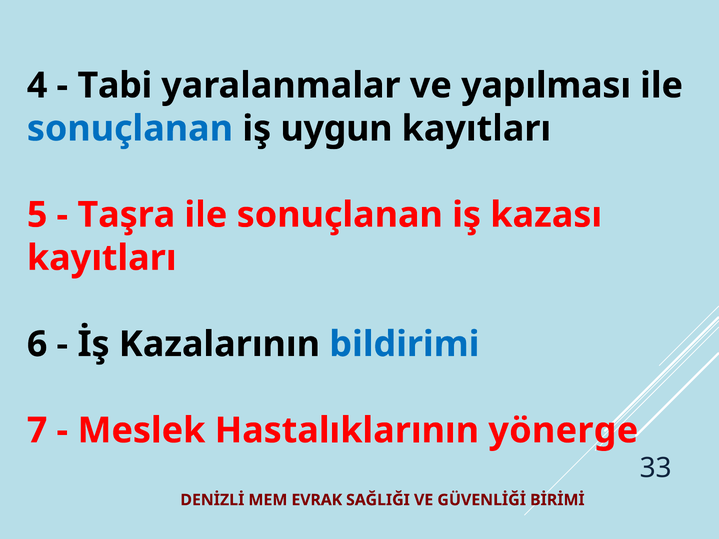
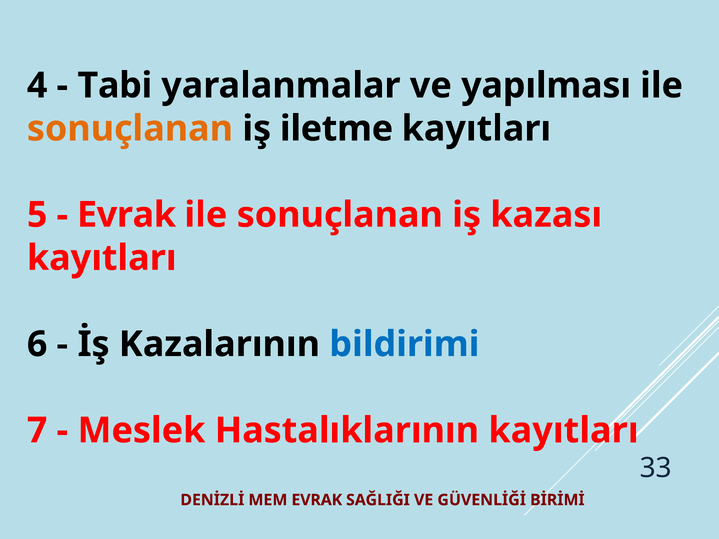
sonuçlanan colour: blue -> orange (130, 129)
uygun: uygun -> iletme (337, 129)
Taşra: Taşra -> Evrak (127, 215)
Hastalıklarının yönerge: yönerge -> kayıtları (563, 431)
